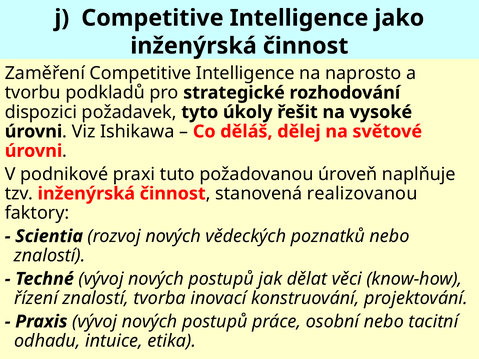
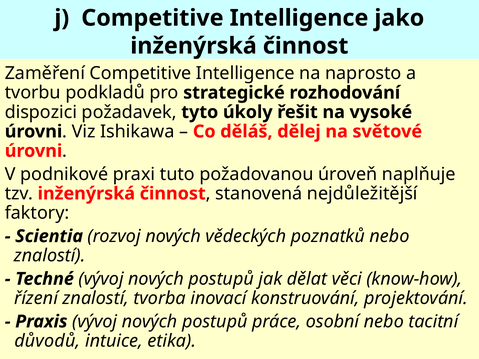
realizovanou: realizovanou -> nejdůležitější (362, 194)
odhadu: odhadu -> důvodů (47, 341)
